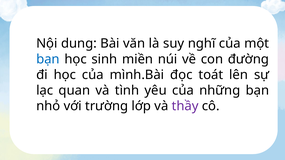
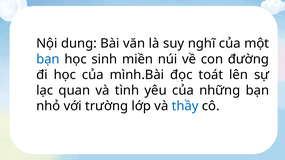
thầy colour: purple -> blue (185, 106)
